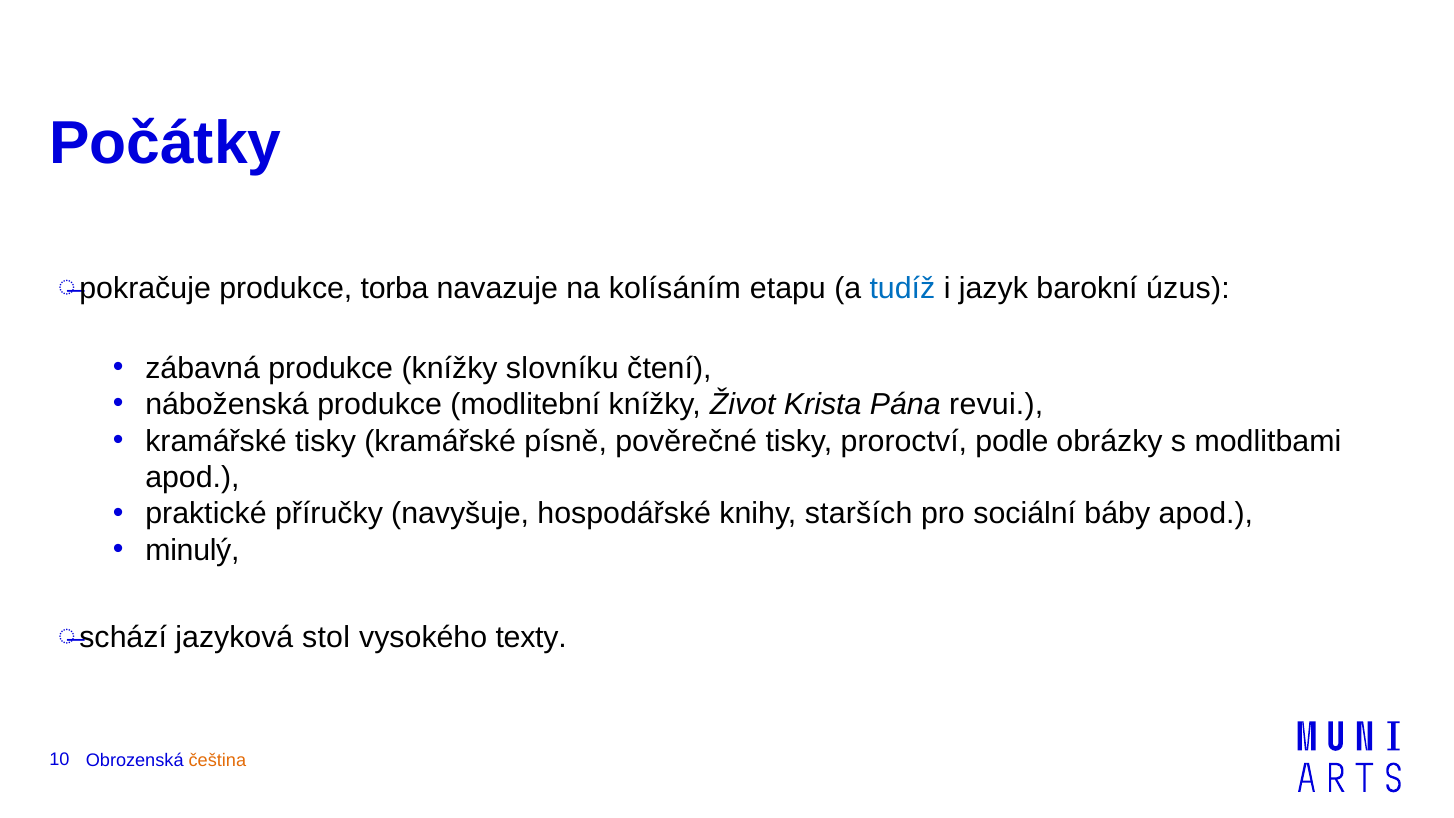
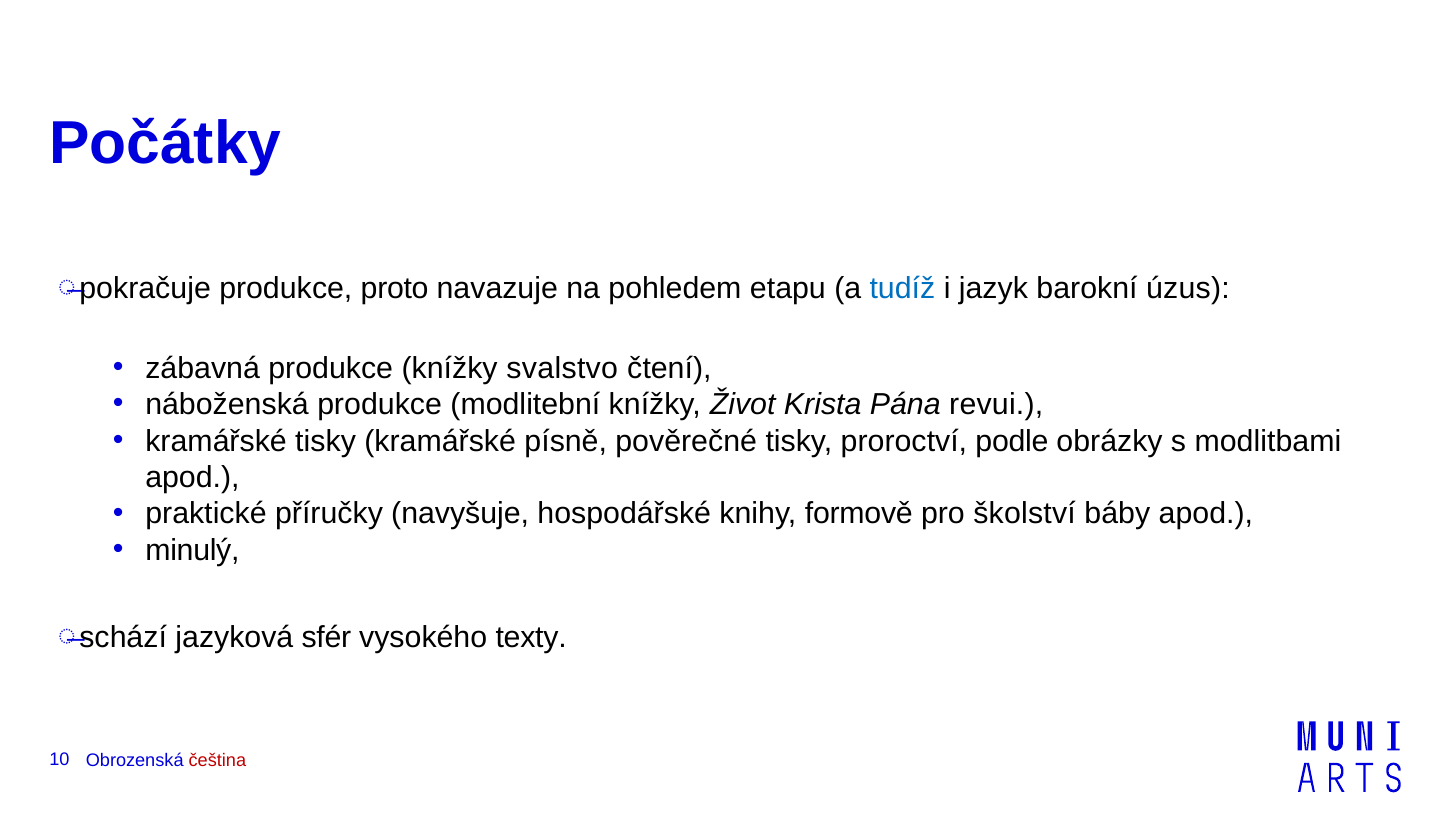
torba: torba -> proto (395, 288)
kolísáním: kolísáním -> pohledem (675, 288)
slovníku: slovníku -> svalstvo (562, 368)
starších: starších -> formově (859, 514)
sociální: sociální -> školství (1025, 514)
stol: stol -> sfér (326, 637)
čeština colour: orange -> red (217, 761)
